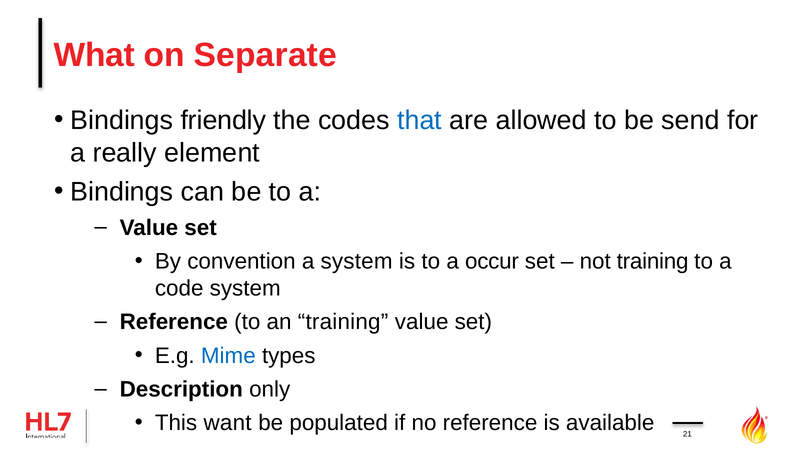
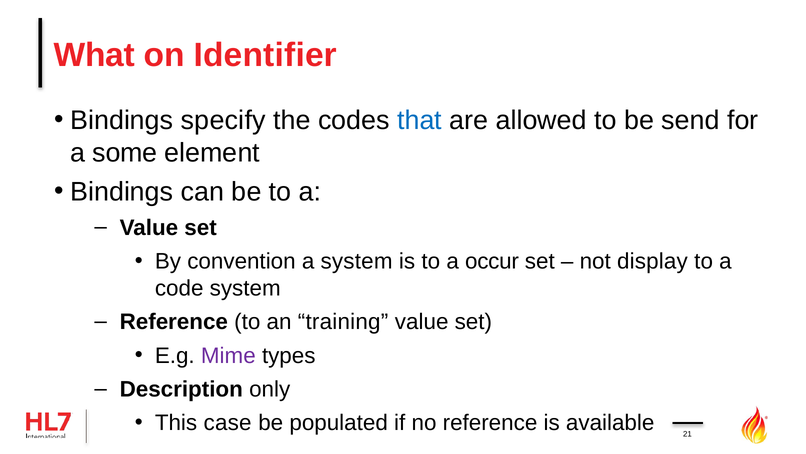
Separate: Separate -> Identifier (265, 55)
friendly: friendly -> specify (223, 120)
really: really -> some (125, 153)
not training: training -> display (652, 261)
Mime colour: blue -> purple (228, 355)
want: want -> case (228, 422)
